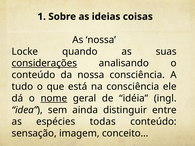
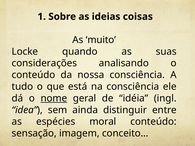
As nossa: nossa -> muito (101, 40)
considerações underline: present -> none (44, 63)
todas: todas -> moral (103, 122)
